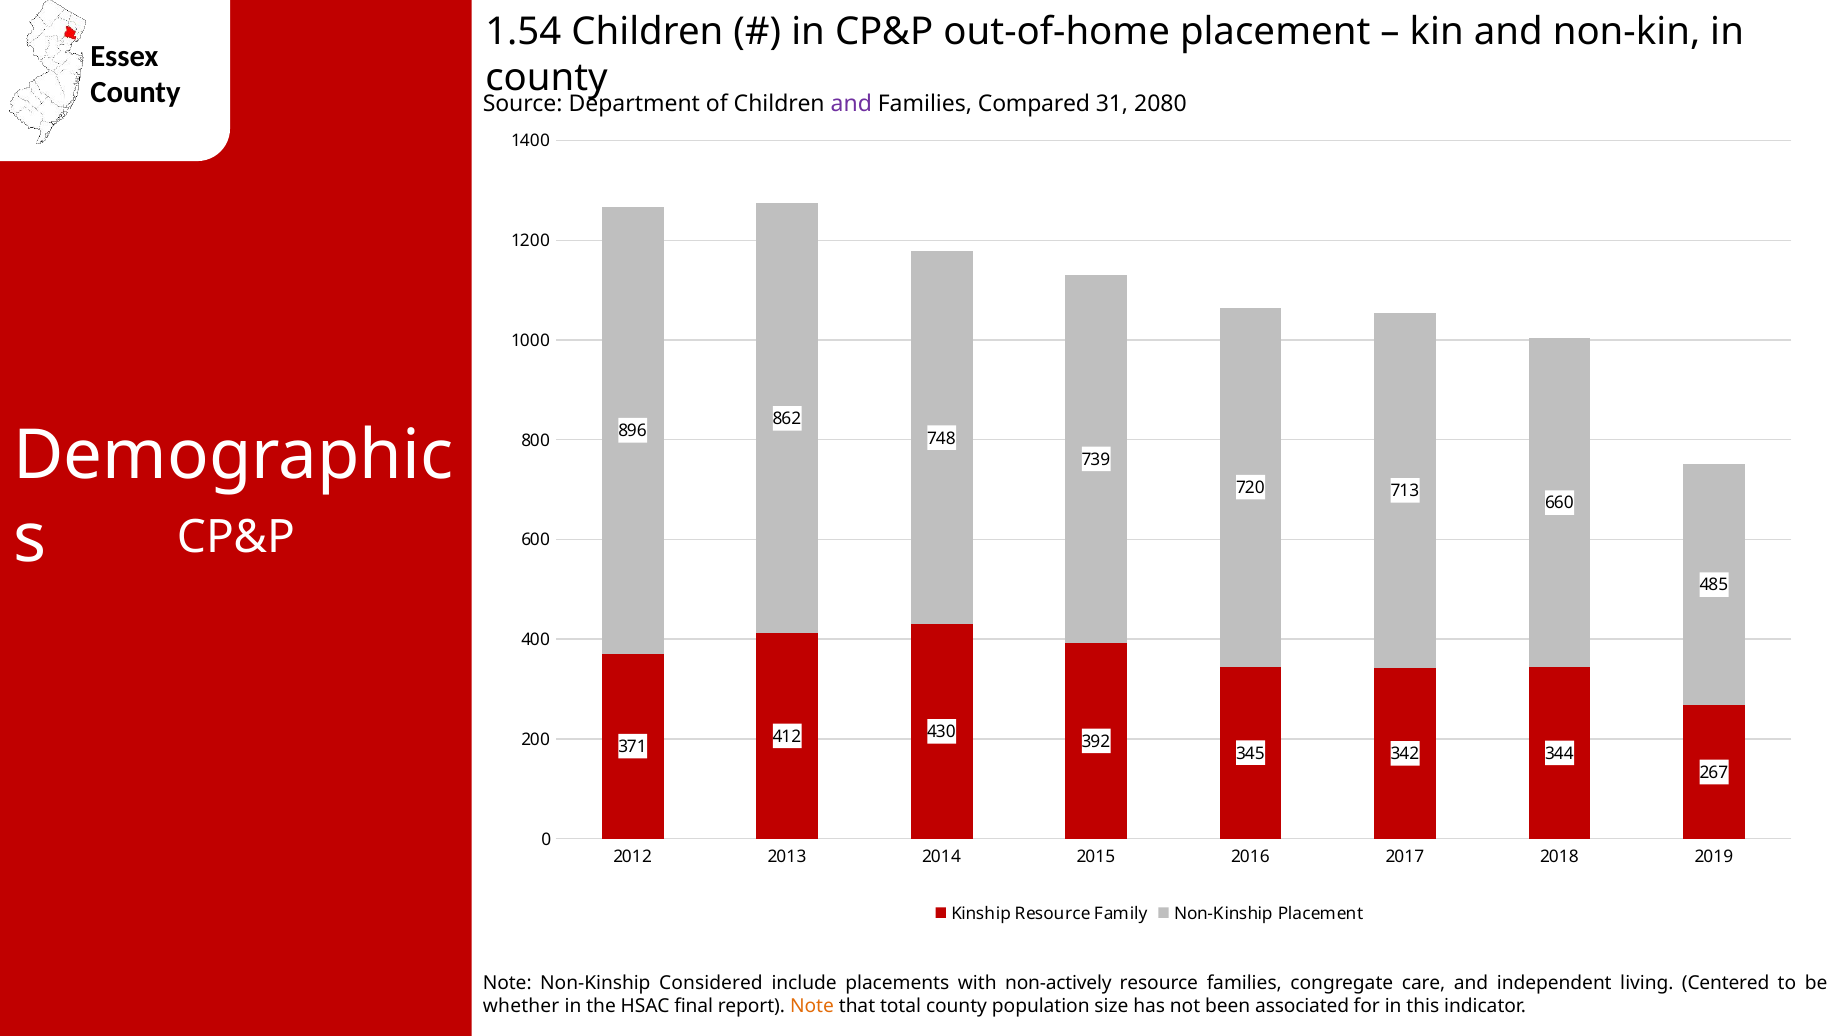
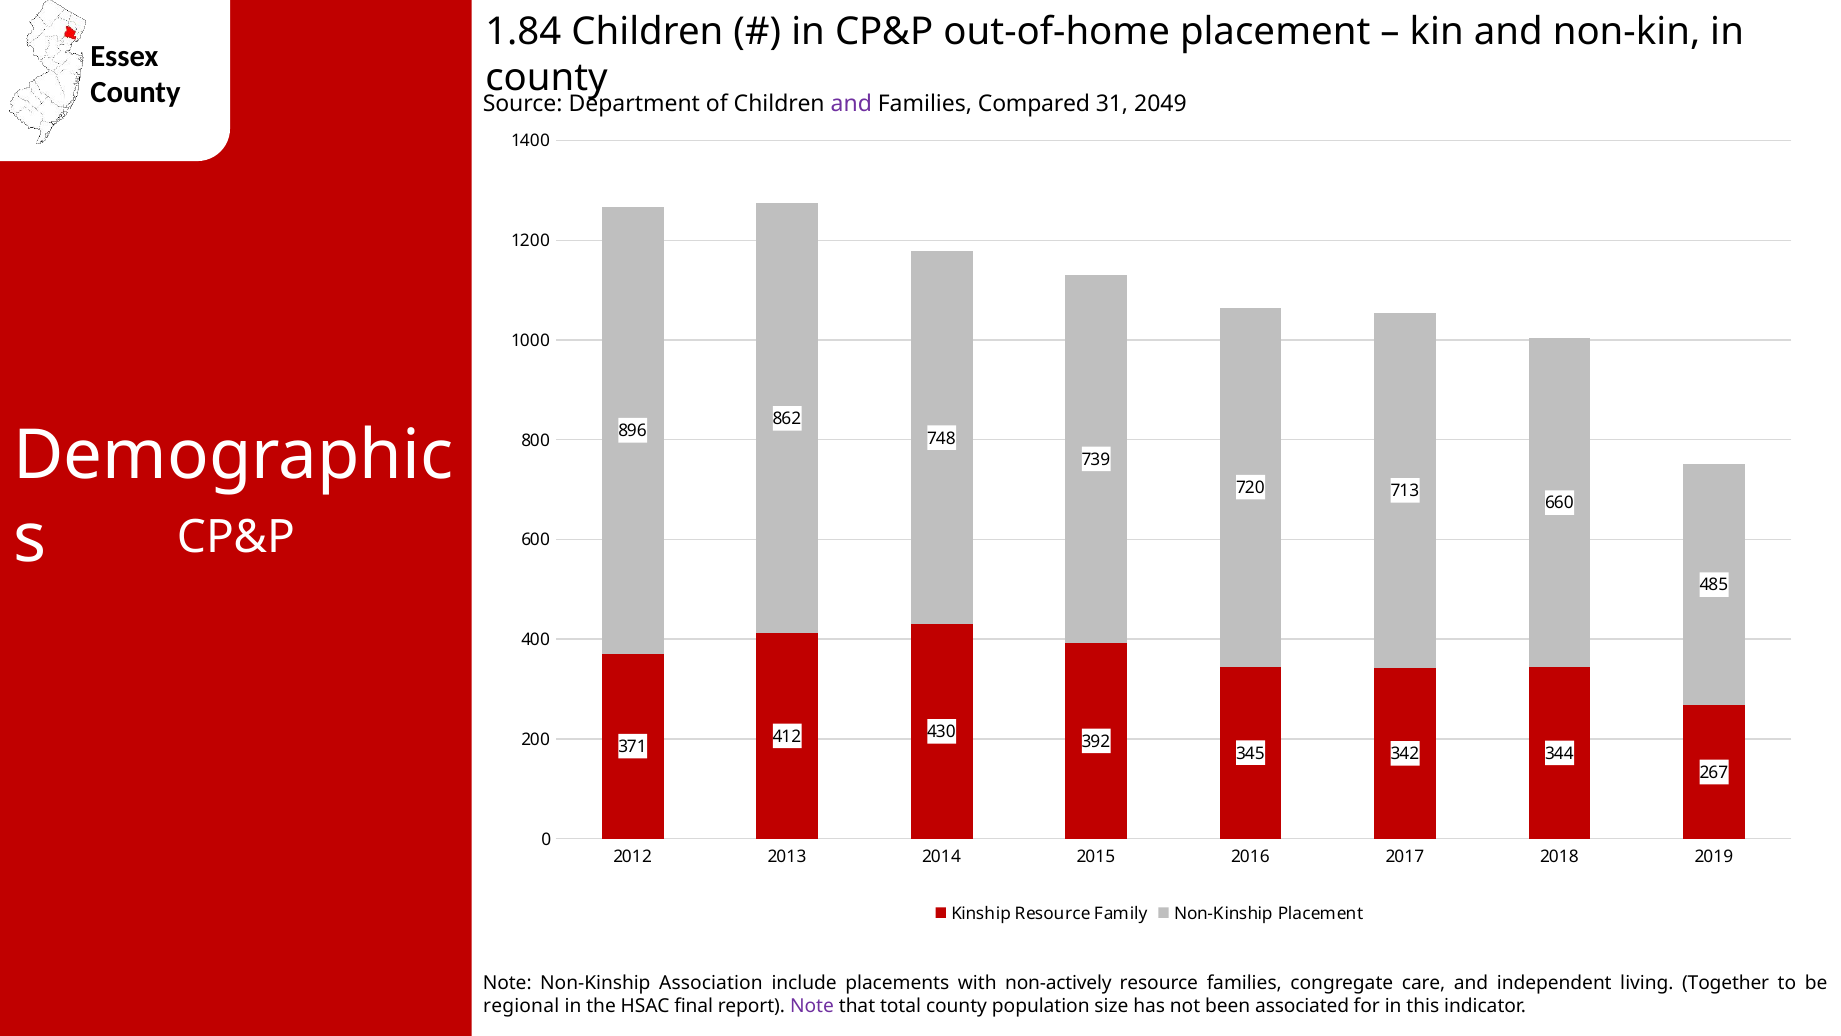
1.54: 1.54 -> 1.84 (523, 32)
2080: 2080 -> 2049 (1160, 104)
Considered: Considered -> Association (711, 983)
Centered: Centered -> Together (1726, 983)
whether: whether -> regional (521, 1006)
Note colour: orange -> purple (812, 1006)
